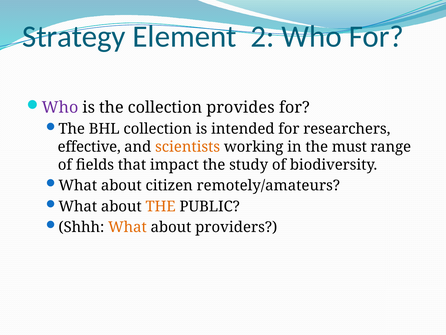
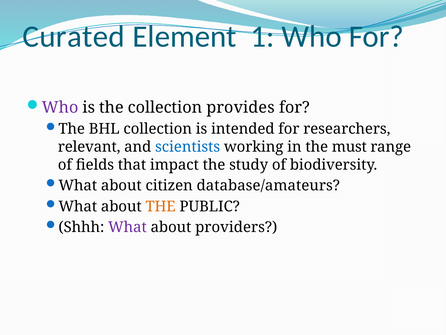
Strategy: Strategy -> Curated (74, 36)
2: 2 -> 1 (263, 36)
effective: effective -> relevant (89, 147)
scientists colour: orange -> blue (188, 147)
remotely/amateurs: remotely/amateurs -> database/amateurs (268, 185)
What colour: orange -> purple (127, 227)
